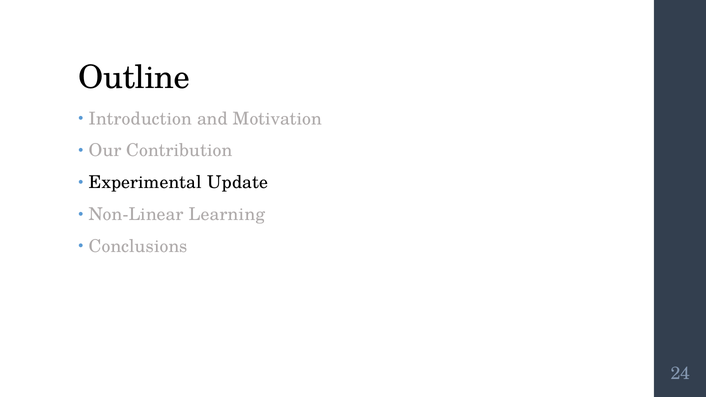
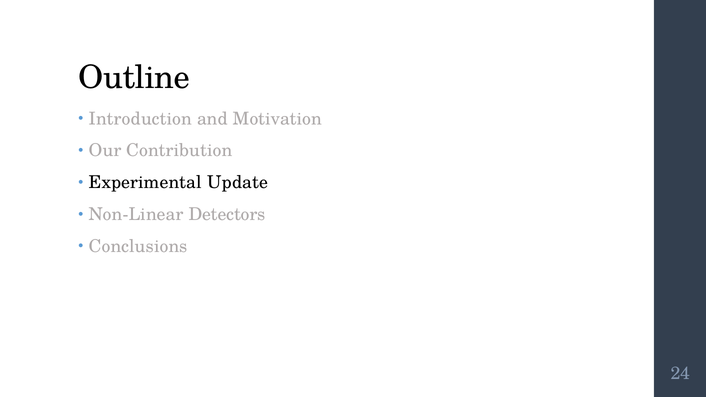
Learning: Learning -> Detectors (227, 214)
